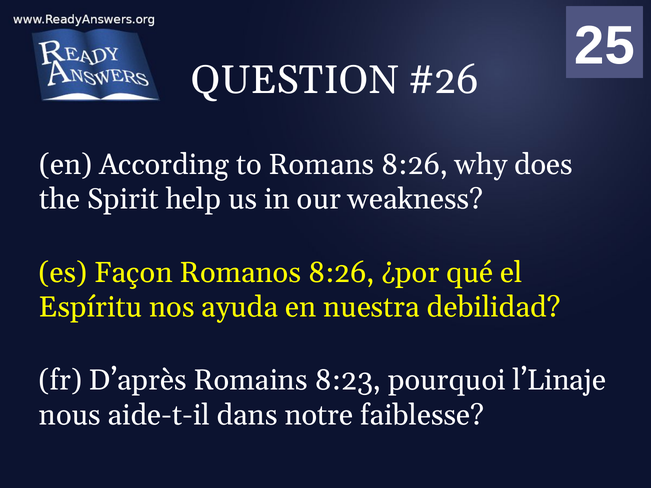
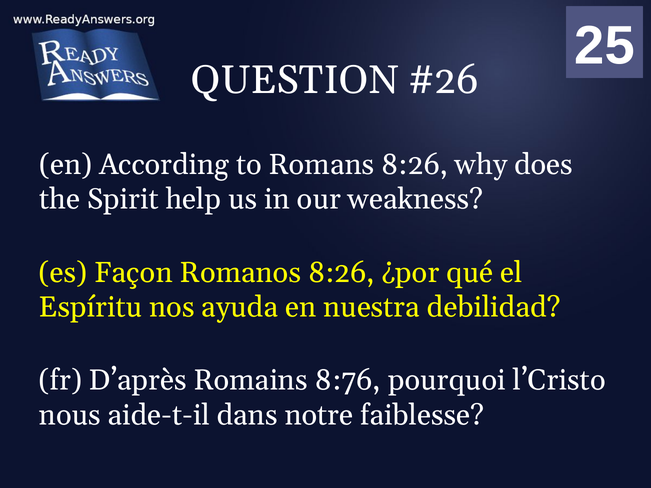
8:23: 8:23 -> 8:76 (348, 381)
l’Linaje: l’Linaje -> l’Cristo (559, 381)
